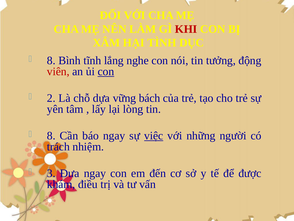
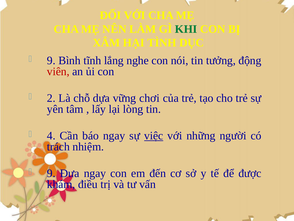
KHI colour: red -> green (186, 29)
8: 8 -> 9 (51, 60)
con underline: present -> none (106, 71)
bách: bách -> chơi (149, 98)
8: 8 -> 4 (51, 135)
3: 3 -> 9 (51, 173)
